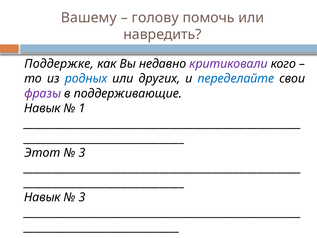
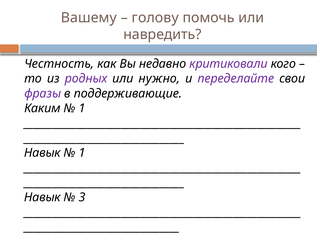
Поддержке: Поддержке -> Честность (59, 64)
родных colour: blue -> purple (86, 79)
других: других -> нужно (159, 79)
переделайте colour: blue -> purple (236, 79)
Навык: Навык -> Каким (42, 108)
Этот: Этот -> Навык (42, 153)
3: 3 -> 1 (82, 153)
